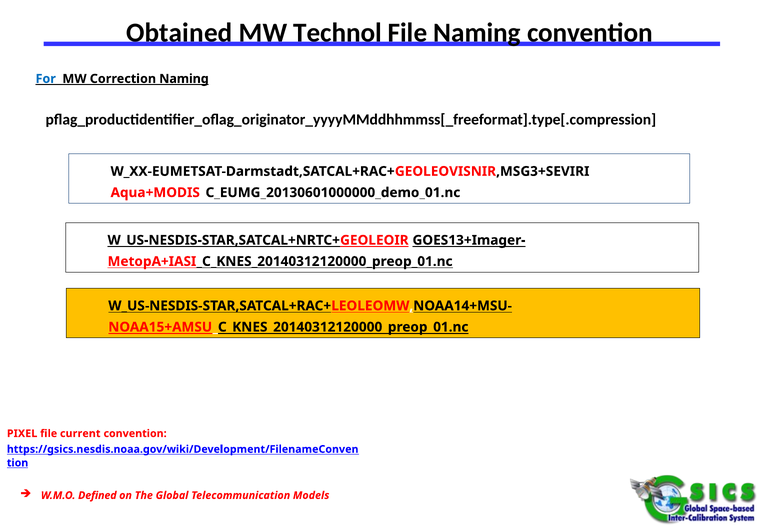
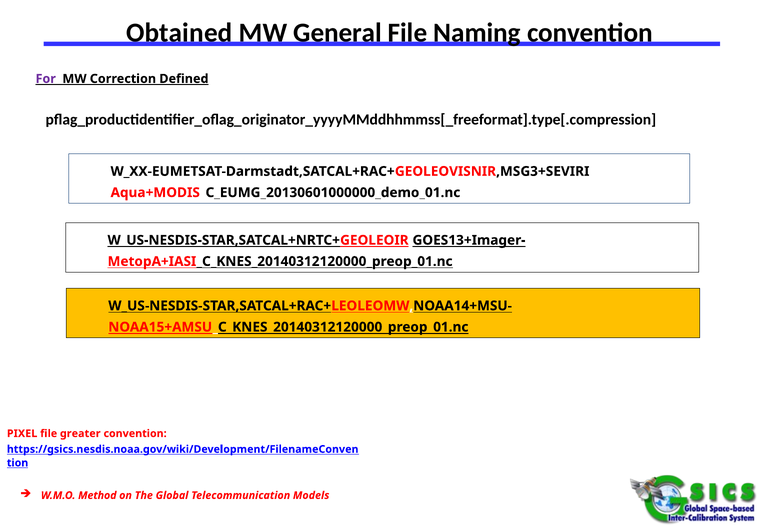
Technol: Technol -> General (337, 33)
For colour: blue -> purple (46, 79)
Correction Naming: Naming -> Defined (184, 79)
current: current -> greater (80, 433)
Defined: Defined -> Method (97, 495)
